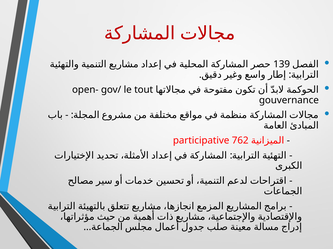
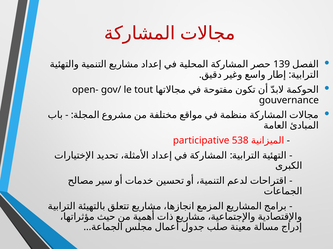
762: 762 -> 538 (240, 141)
